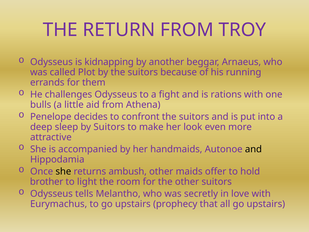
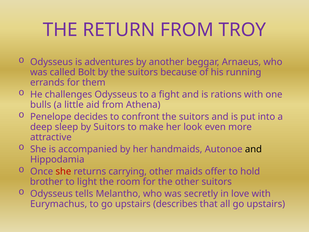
kidnapping: kidnapping -> adventures (109, 62)
Plot: Plot -> Bolt (87, 72)
she colour: black -> red (63, 171)
ambush: ambush -> carrying (128, 171)
prophecy: prophecy -> describes (175, 204)
